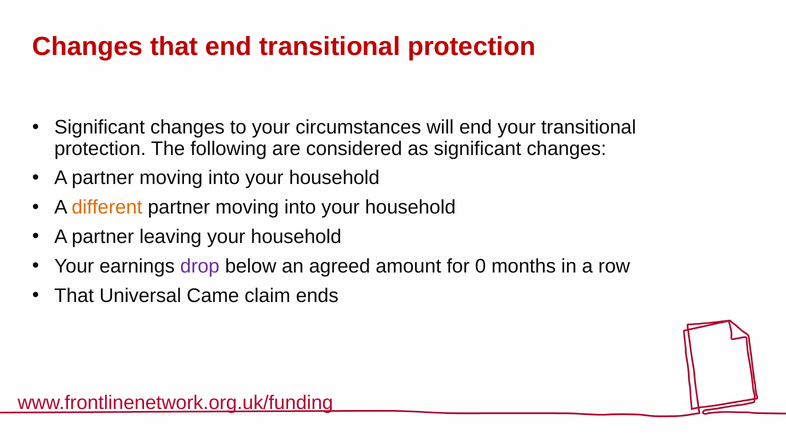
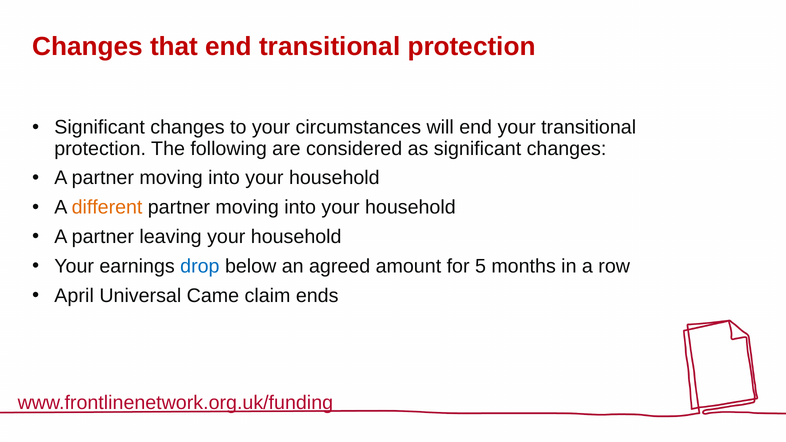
drop colour: purple -> blue (200, 266)
0: 0 -> 5 (480, 266)
That: That -> April (74, 296)
